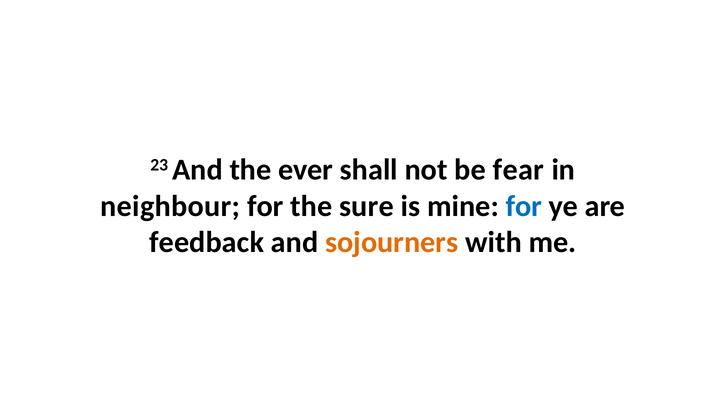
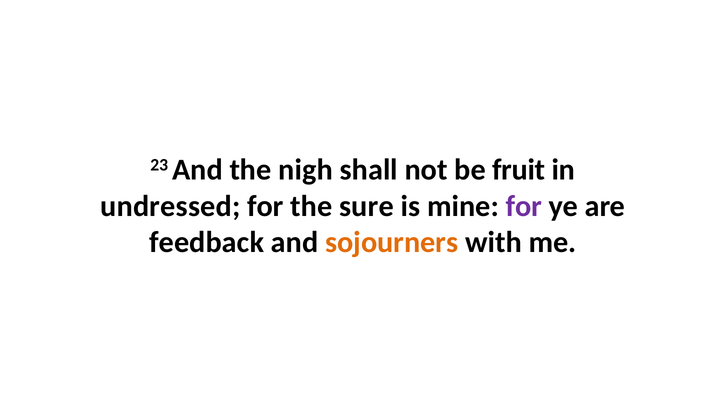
ever: ever -> nigh (306, 170)
fear: fear -> fruit (519, 170)
neighbour: neighbour -> undressed (170, 206)
for colour: blue -> purple (524, 206)
